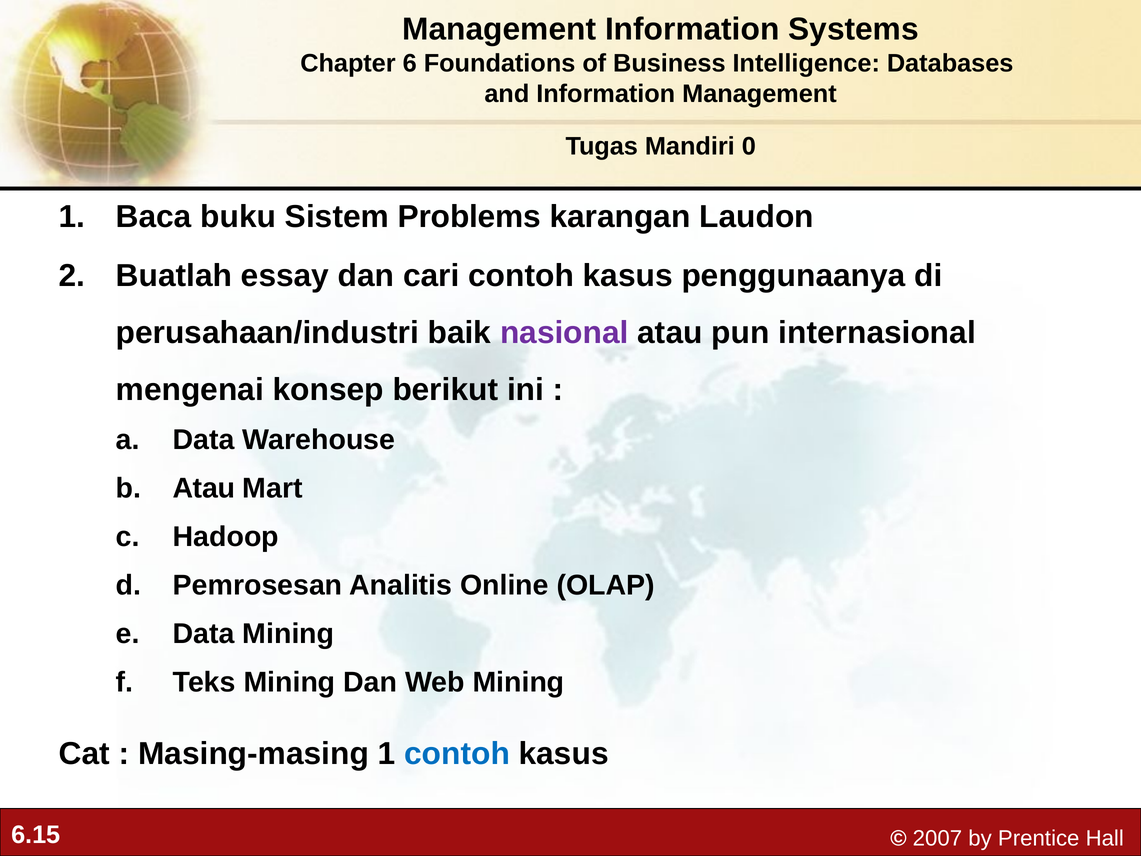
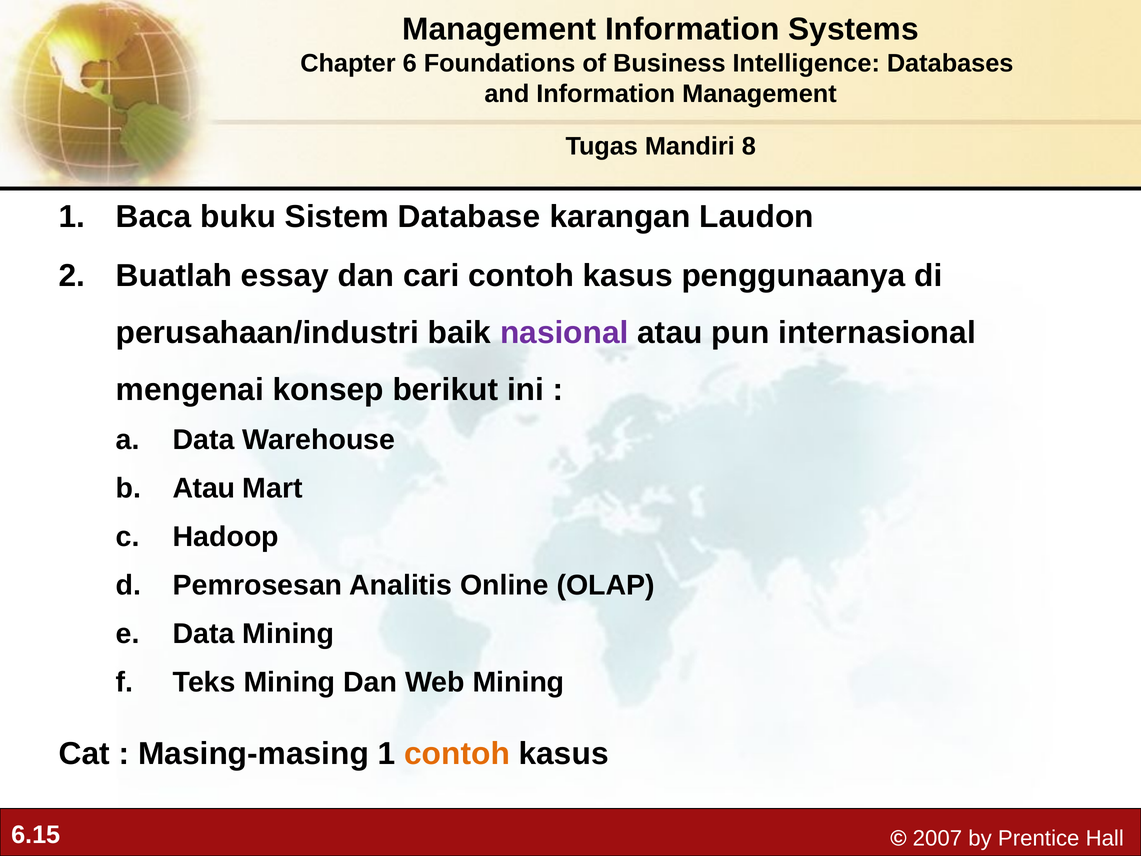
0: 0 -> 8 (749, 146)
Problems: Problems -> Database (469, 217)
contoh colour: blue -> orange (457, 754)
